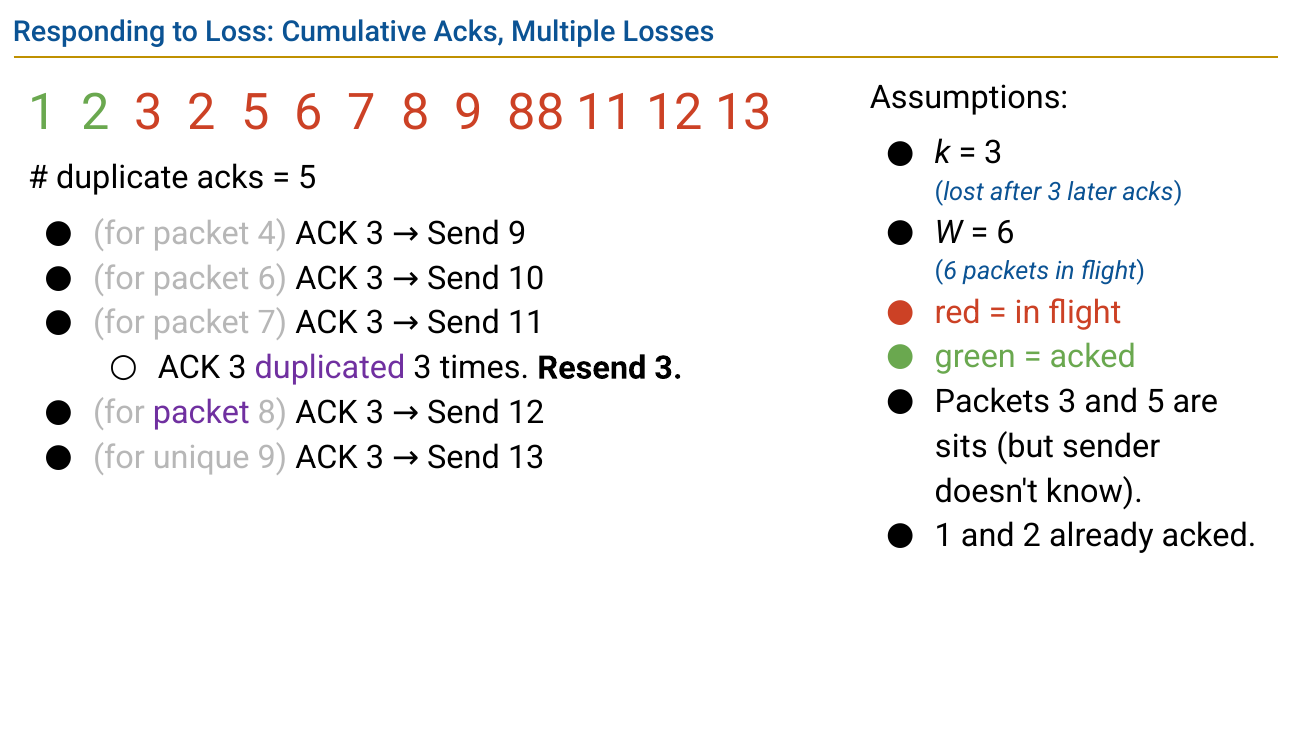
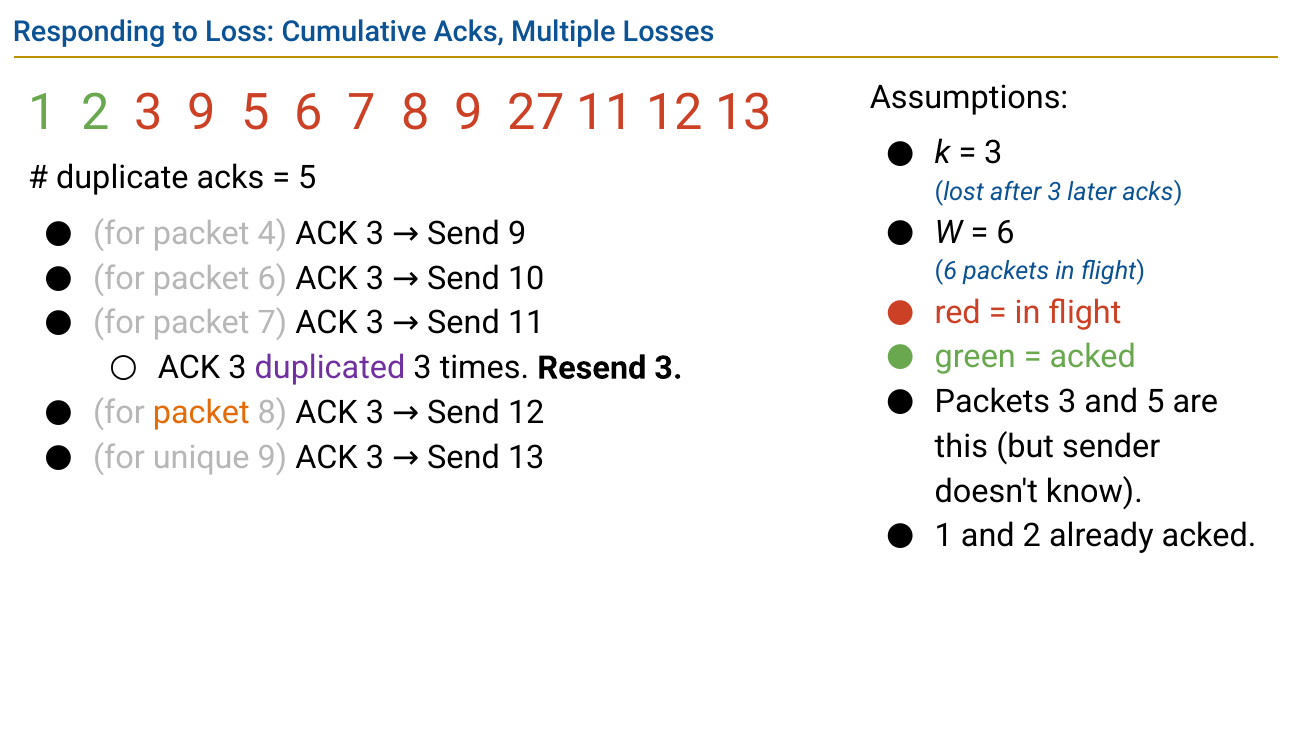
3 2: 2 -> 9 (202, 113)
88: 88 -> 27 (536, 113)
packet colour: purple -> orange (201, 413)
sits: sits -> this (961, 447)
